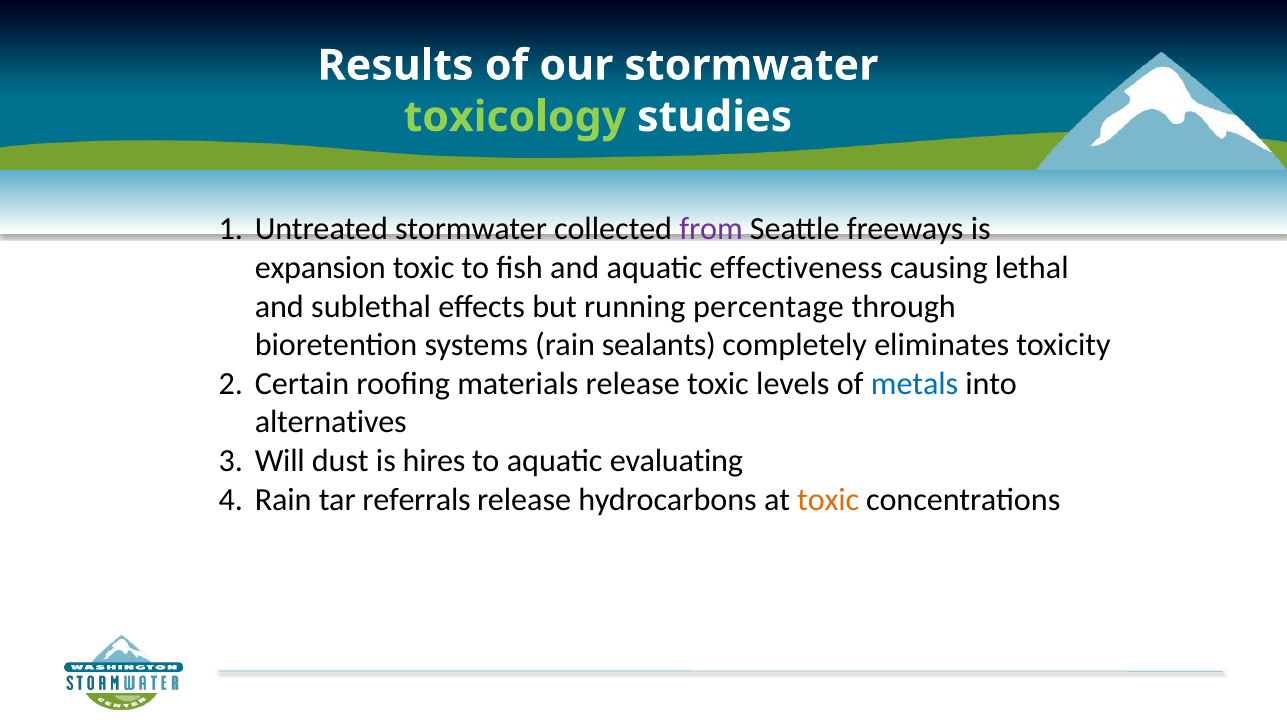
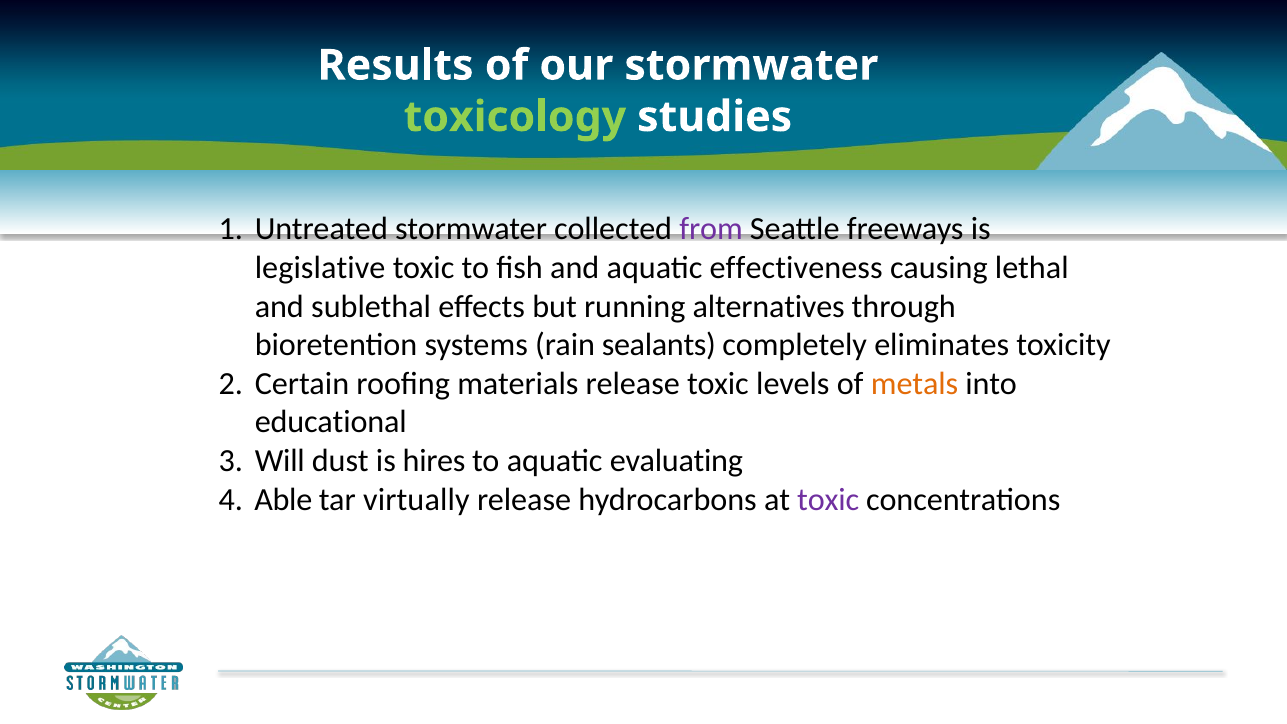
expansion: expansion -> legislative (320, 268)
percentage: percentage -> alternatives (769, 306)
metals colour: blue -> orange (915, 384)
alternatives: alternatives -> educational (331, 422)
Rain: Rain -> Able (283, 500)
referrals: referrals -> virtually (416, 500)
toxic colour: orange -> purple (828, 500)
